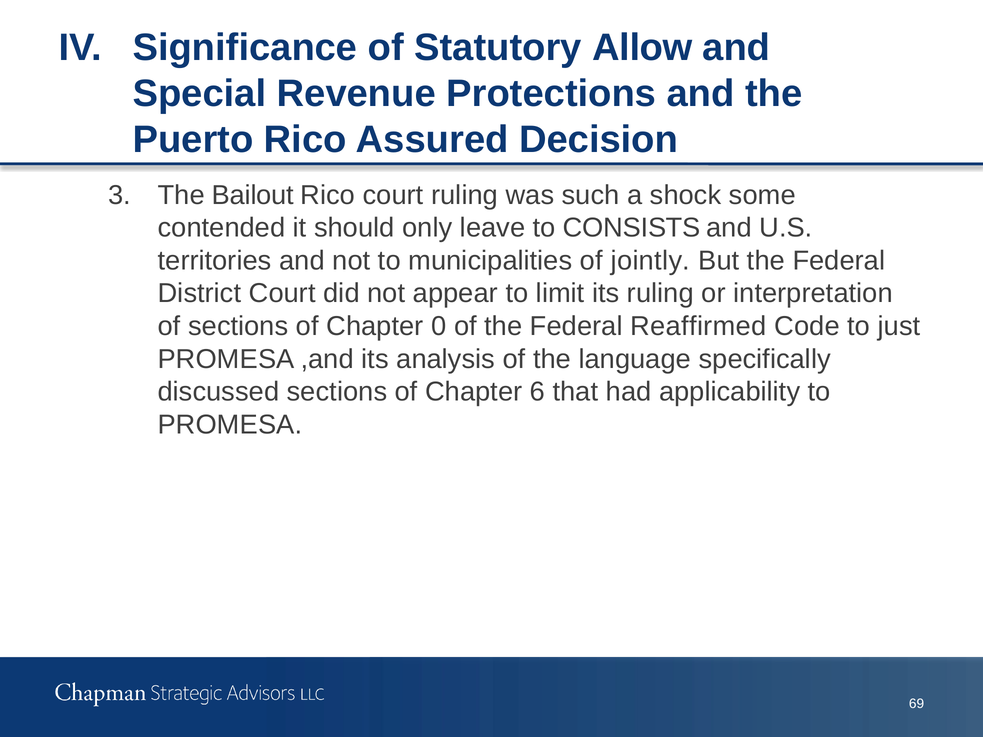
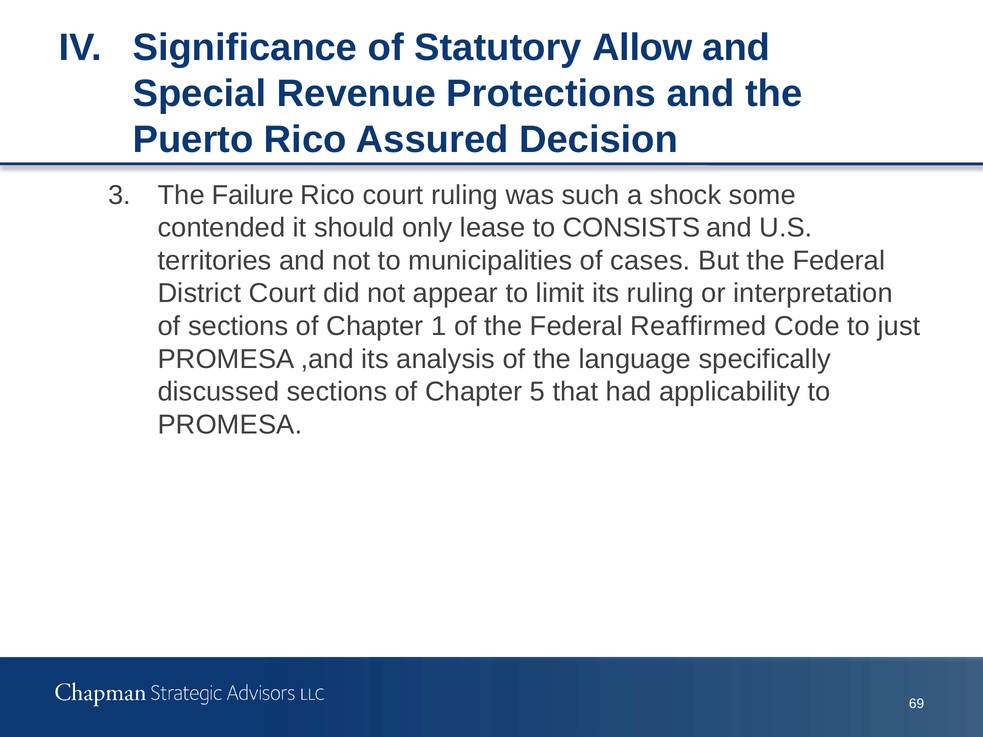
Bailout: Bailout -> Failure (253, 195)
leave: leave -> lease (493, 228)
jointly: jointly -> cases (650, 261)
0: 0 -> 1 (439, 326)
6: 6 -> 5 (538, 392)
